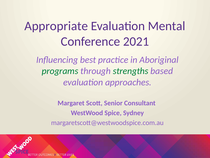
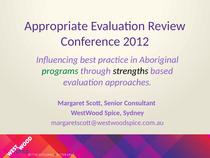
Mental: Mental -> Review (167, 26)
2021: 2021 -> 2012 (136, 41)
strengths colour: green -> black (131, 71)
